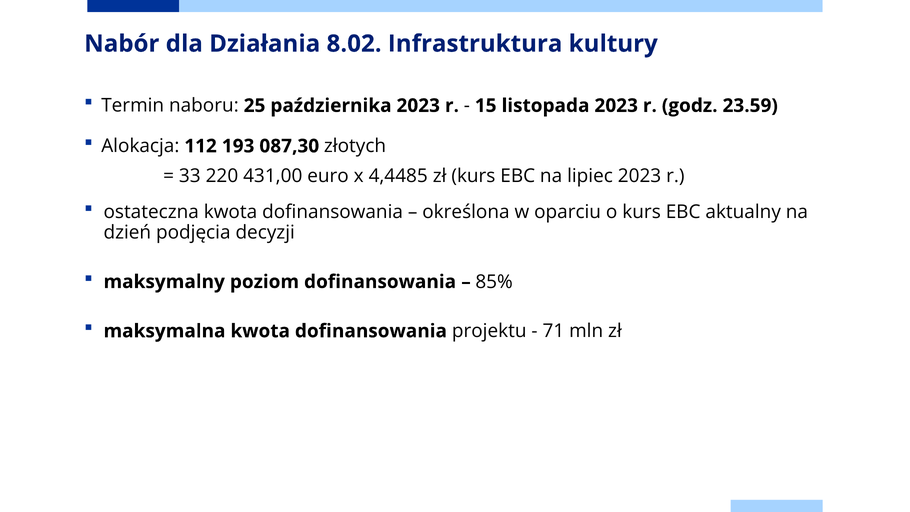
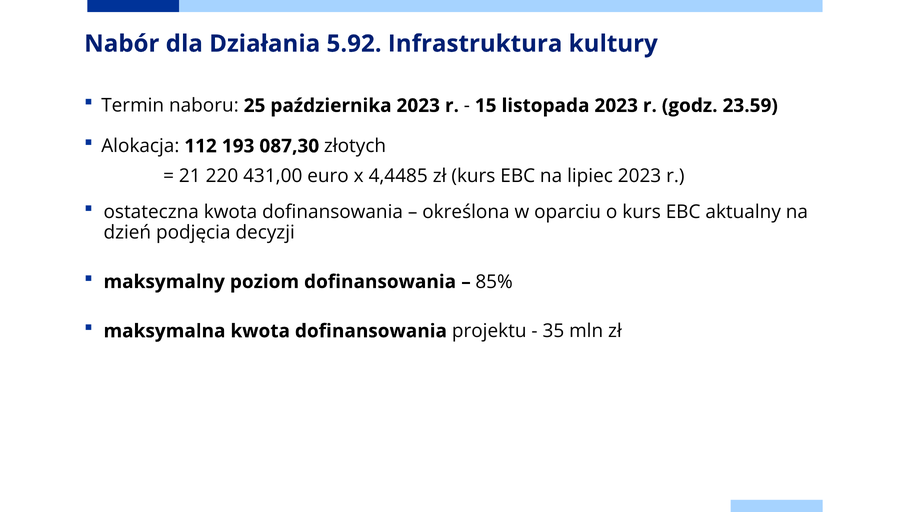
8.02: 8.02 -> 5.92 (354, 44)
33: 33 -> 21 (190, 176)
71: 71 -> 35 (553, 331)
